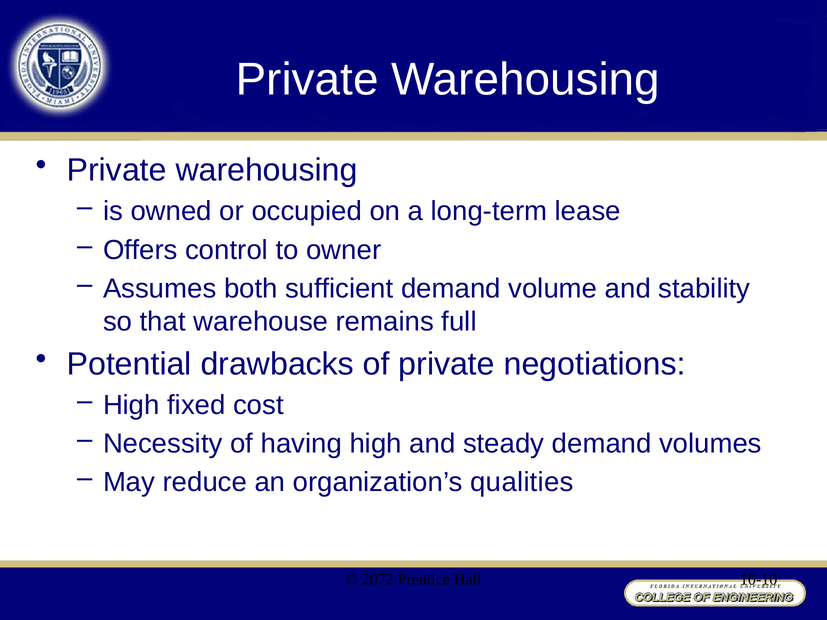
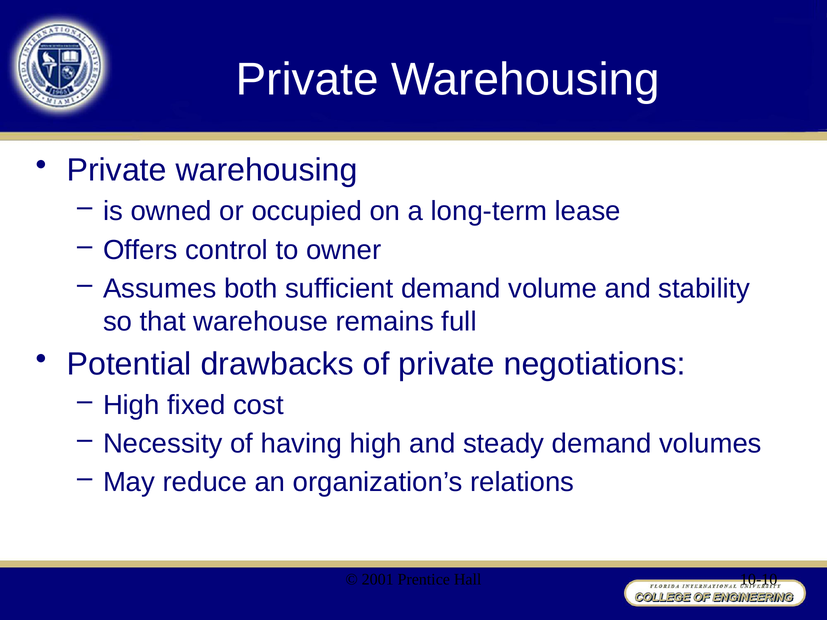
qualities: qualities -> relations (522, 483)
2072: 2072 -> 2001 (378, 580)
